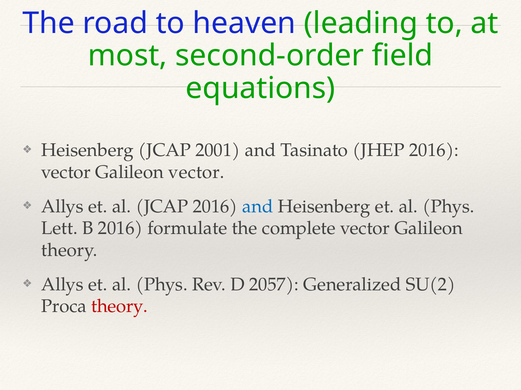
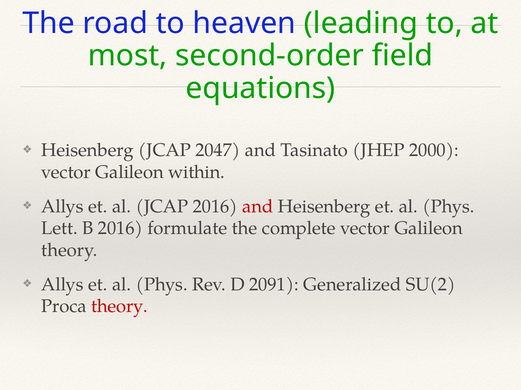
2001: 2001 -> 2047 (218, 151)
JHEP 2016: 2016 -> 2000 (434, 151)
Galileon vector: vector -> within (196, 173)
and colour: blue -> red (258, 207)
2057: 2057 -> 2091 (274, 285)
